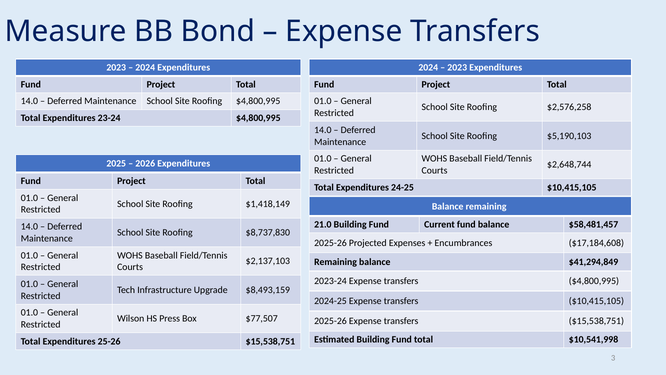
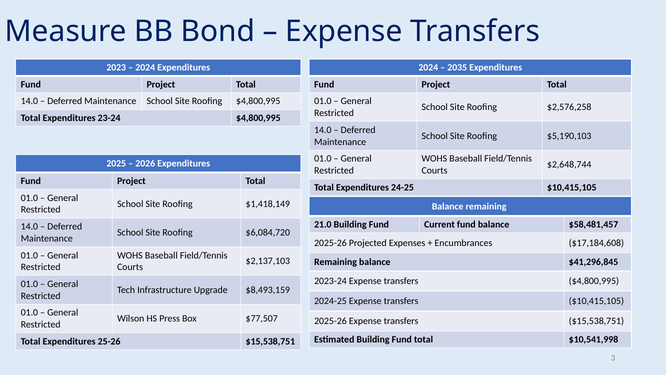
2023: 2023 -> 2035 (457, 68)
$8,737,830: $8,737,830 -> $6,084,720 (268, 232)
$41,294,849: $41,294,849 -> $41,296,845 (594, 262)
